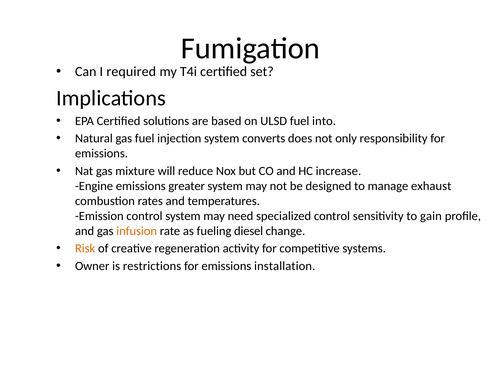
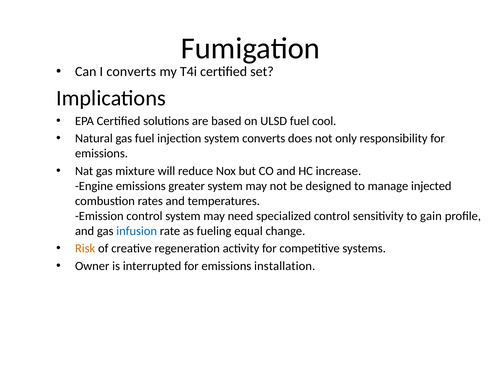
I required: required -> converts (131, 72)
into: into -> cool (324, 121)
exhaust: exhaust -> injected (431, 186)
infusion colour: orange -> blue (137, 231)
diesel: diesel -> equal (249, 231)
restrictions: restrictions -> interrupted (152, 266)
